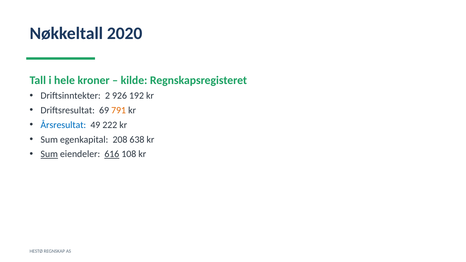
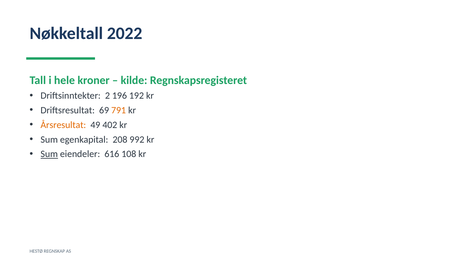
2020: 2020 -> 2022 (125, 33)
926: 926 -> 196 (120, 96)
Årsresultat colour: blue -> orange (63, 125)
222: 222 -> 402 (110, 125)
638: 638 -> 992 (137, 140)
616 underline: present -> none (112, 154)
